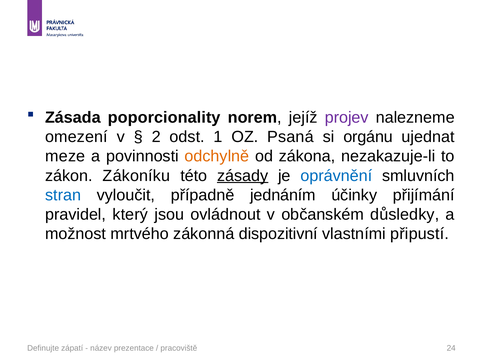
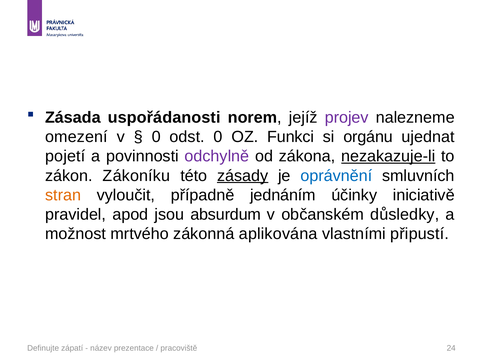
poporcionality: poporcionality -> uspořádanosti (164, 118)
2: 2 -> 0 (156, 137)
odst 1: 1 -> 0 (218, 137)
Psaná: Psaná -> Funkci (291, 137)
meze: meze -> pojetí (65, 156)
odchylně colour: orange -> purple (217, 156)
nezakazuje-li underline: none -> present (388, 156)
stran colour: blue -> orange (63, 195)
přijímání: přijímání -> iniciativě (424, 195)
který: který -> apod (130, 214)
ovládnout: ovládnout -> absurdum (226, 214)
dispozitivní: dispozitivní -> aplikována (278, 234)
